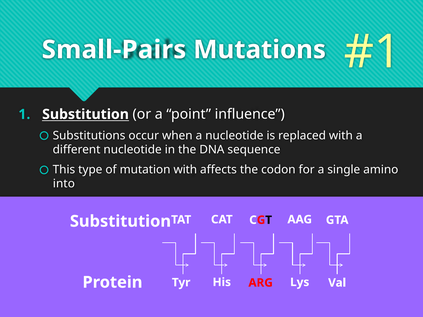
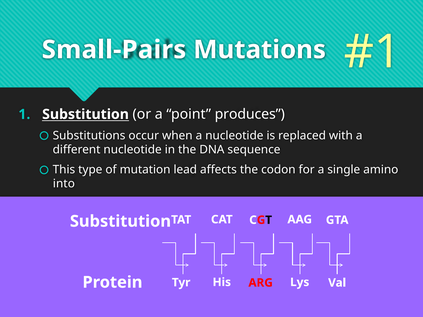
influence: influence -> produces (250, 114)
mutation with: with -> lead (185, 170)
